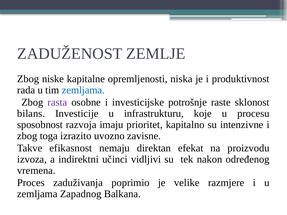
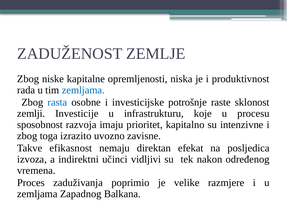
rasta colour: purple -> blue (57, 102)
bilans: bilans -> zemlji (31, 114)
proizvodu: proizvodu -> posljedica (248, 148)
